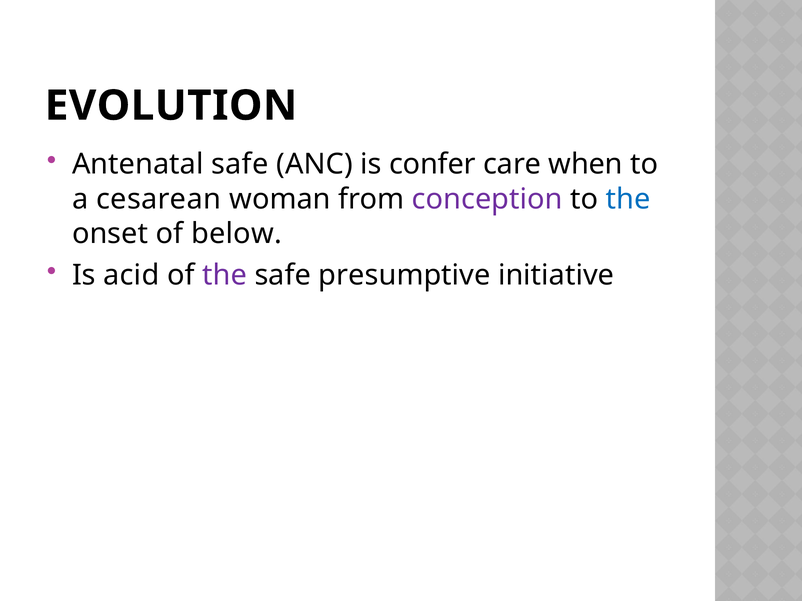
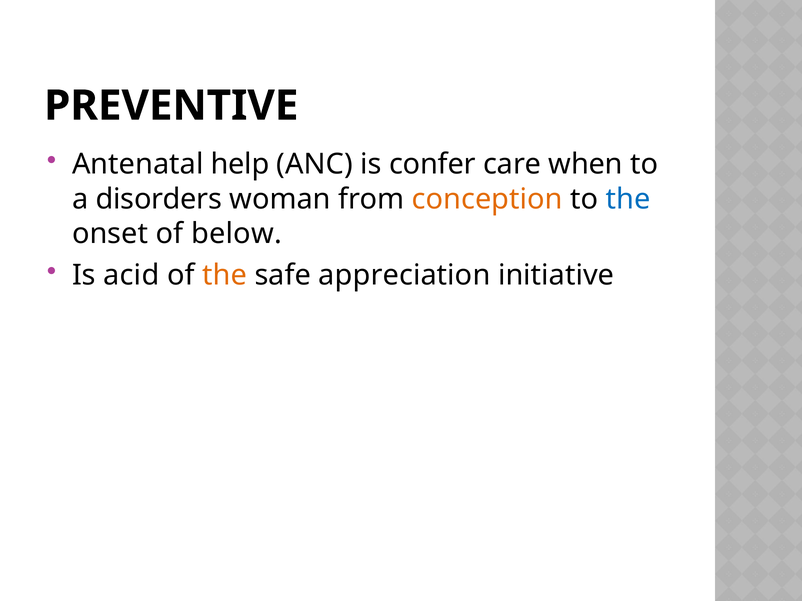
EVOLUTION: EVOLUTION -> PREVENTIVE (171, 106)
Antenatal safe: safe -> help (240, 165)
cesarean: cesarean -> disorders (159, 199)
conception colour: purple -> orange (487, 199)
the colour: purple -> orange (225, 275)
presumptive: presumptive -> appreciation (404, 275)
